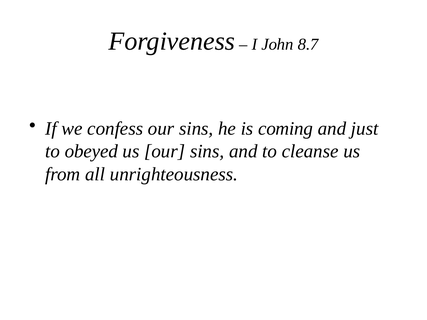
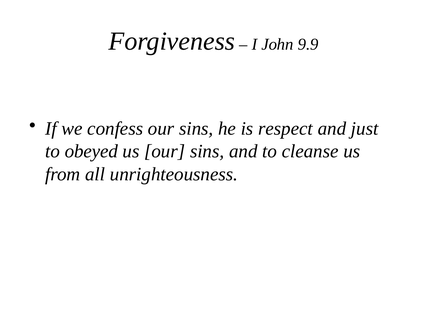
8.7: 8.7 -> 9.9 (308, 44)
coming: coming -> respect (286, 129)
